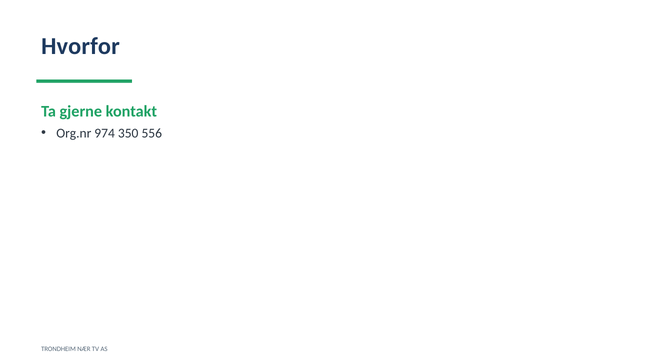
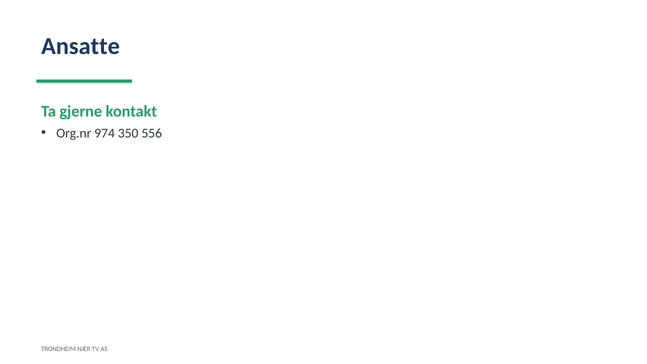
Hvorfor: Hvorfor -> Ansatte (81, 46)
